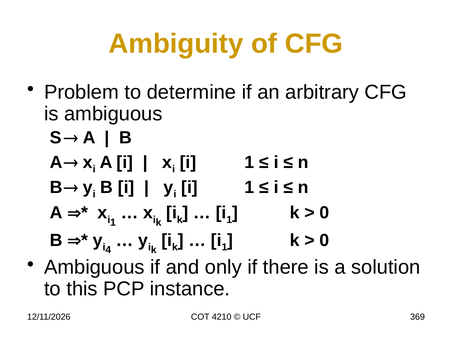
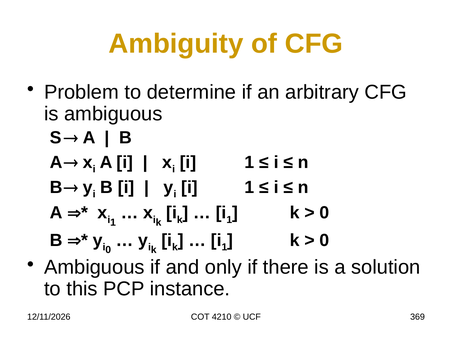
i 4: 4 -> 0 (108, 250)
